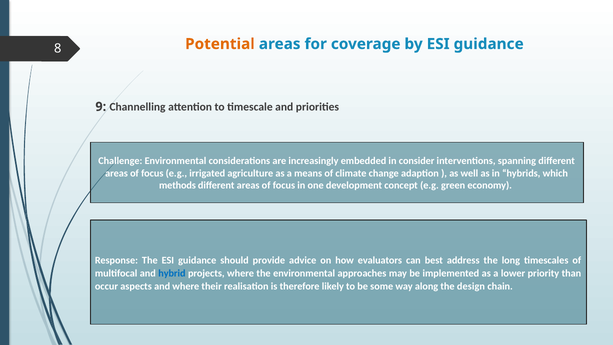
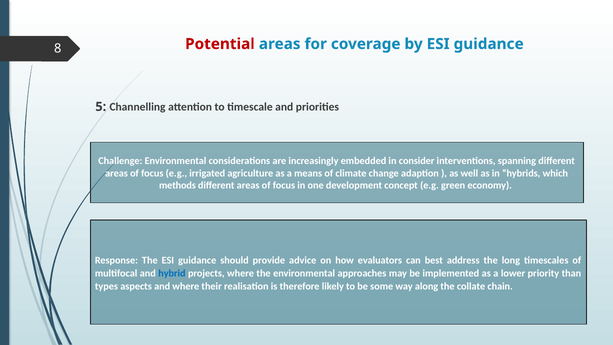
Potential colour: orange -> red (220, 44)
9: 9 -> 5 (101, 107)
occur: occur -> types (106, 286)
design: design -> collate (471, 286)
